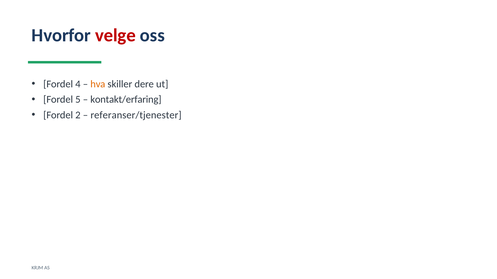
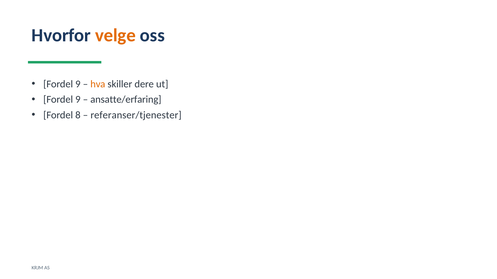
velge colour: red -> orange (115, 35)
4: 4 -> 9 (78, 84)
5: 5 -> 9 (78, 100)
kontakt/erfaring: kontakt/erfaring -> ansatte/erfaring (126, 100)
2: 2 -> 8 (78, 115)
